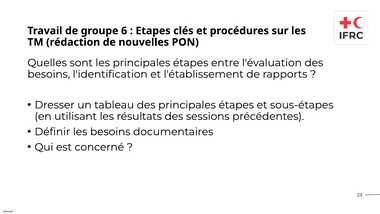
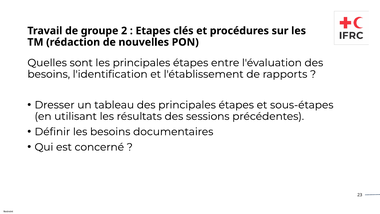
6: 6 -> 2 (124, 31)
